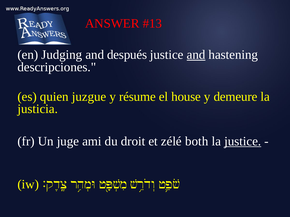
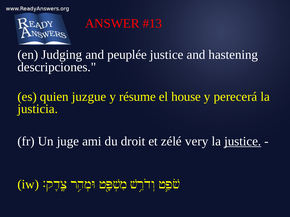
después: después -> peuplée (127, 55)
and underline: present -> none (196, 55)
demeure: demeure -> perecerá (235, 97)
both: both -> very (197, 141)
